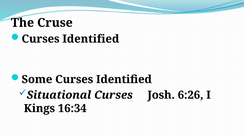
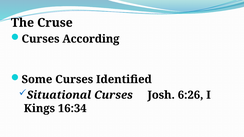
Identified: Identified -> According (91, 39)
